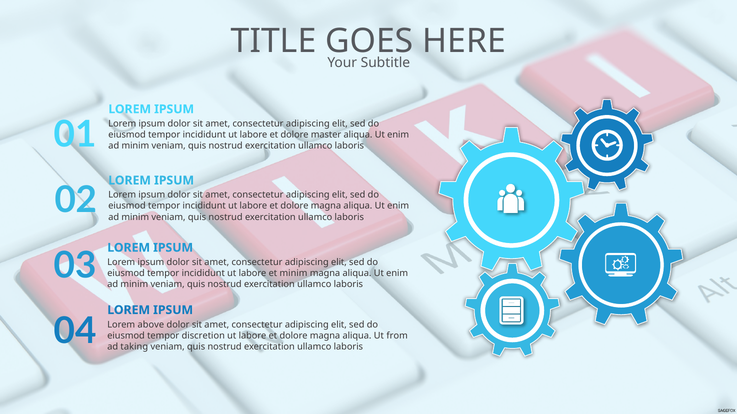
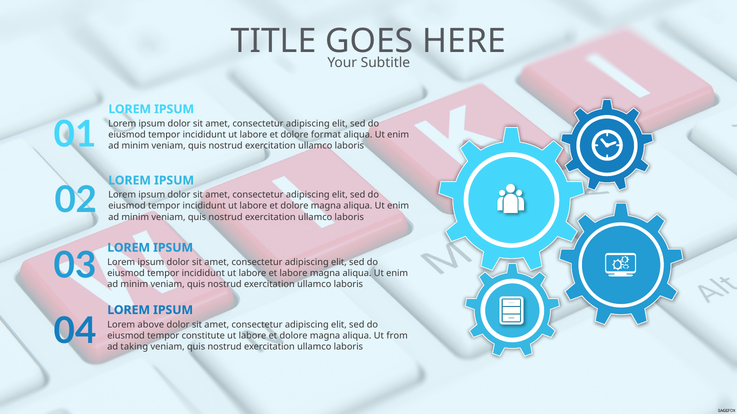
master: master -> format (326, 135)
et minim: minim -> labore (293, 274)
discretion: discretion -> constitute (203, 336)
